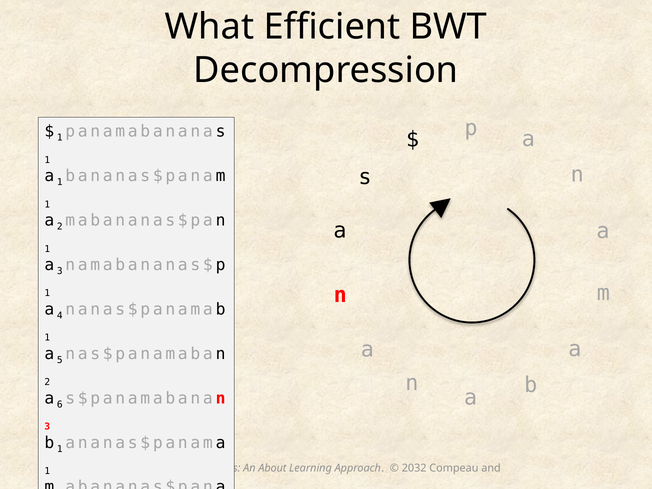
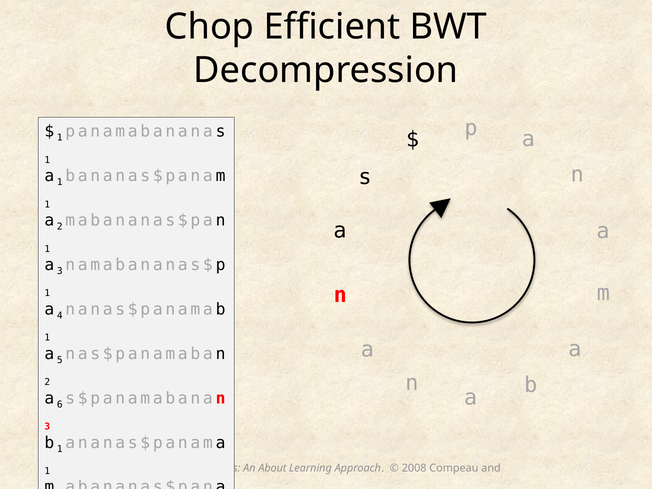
What: What -> Chop (210, 27)
2032: 2032 -> 2008 (414, 468)
